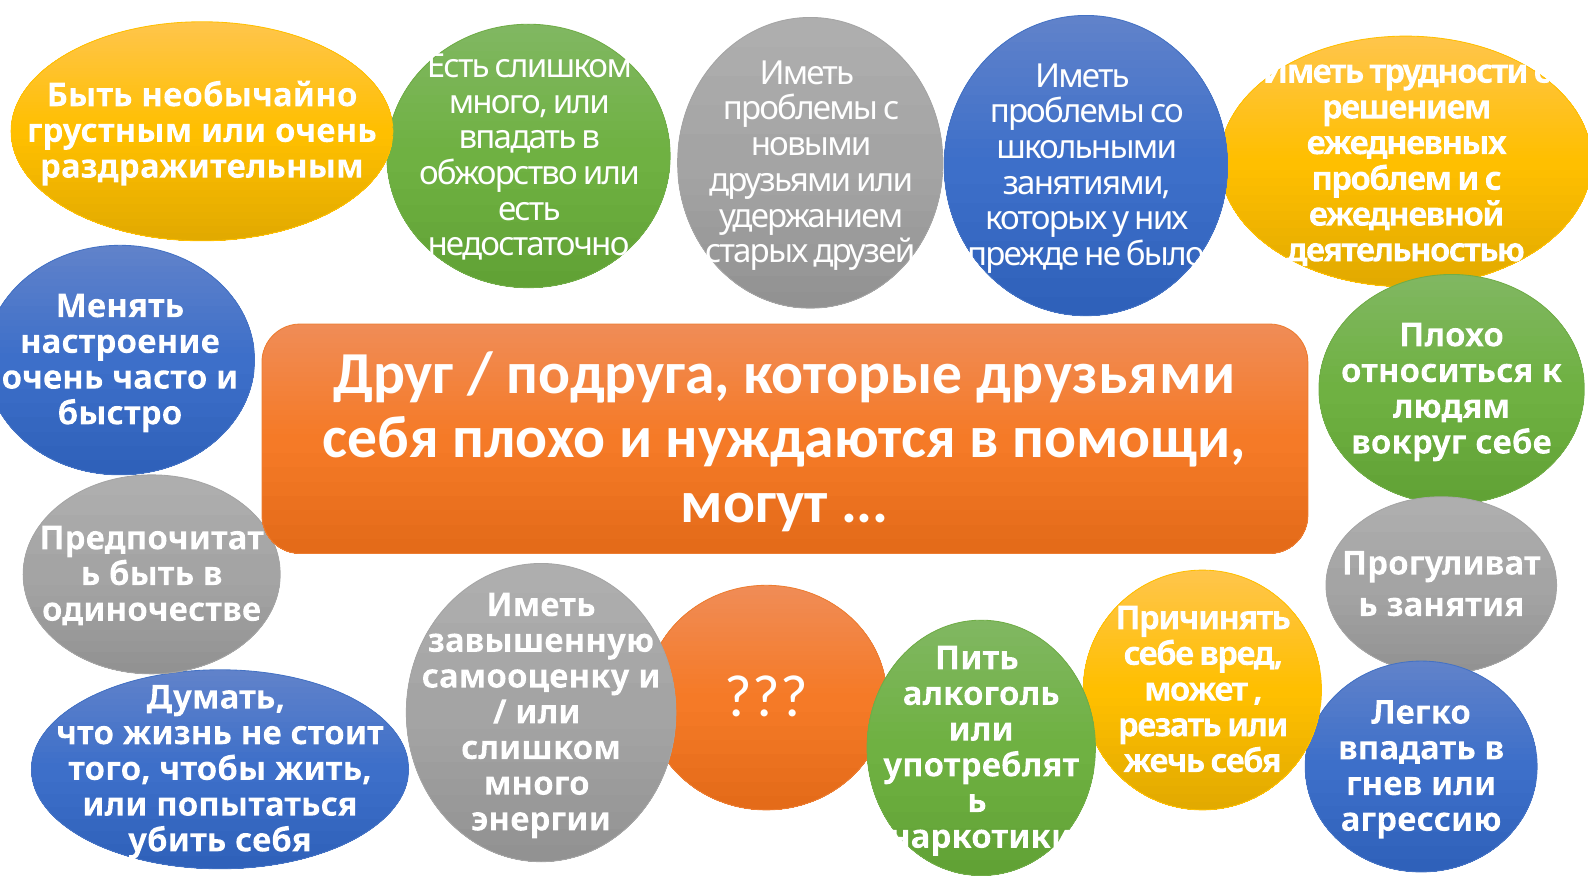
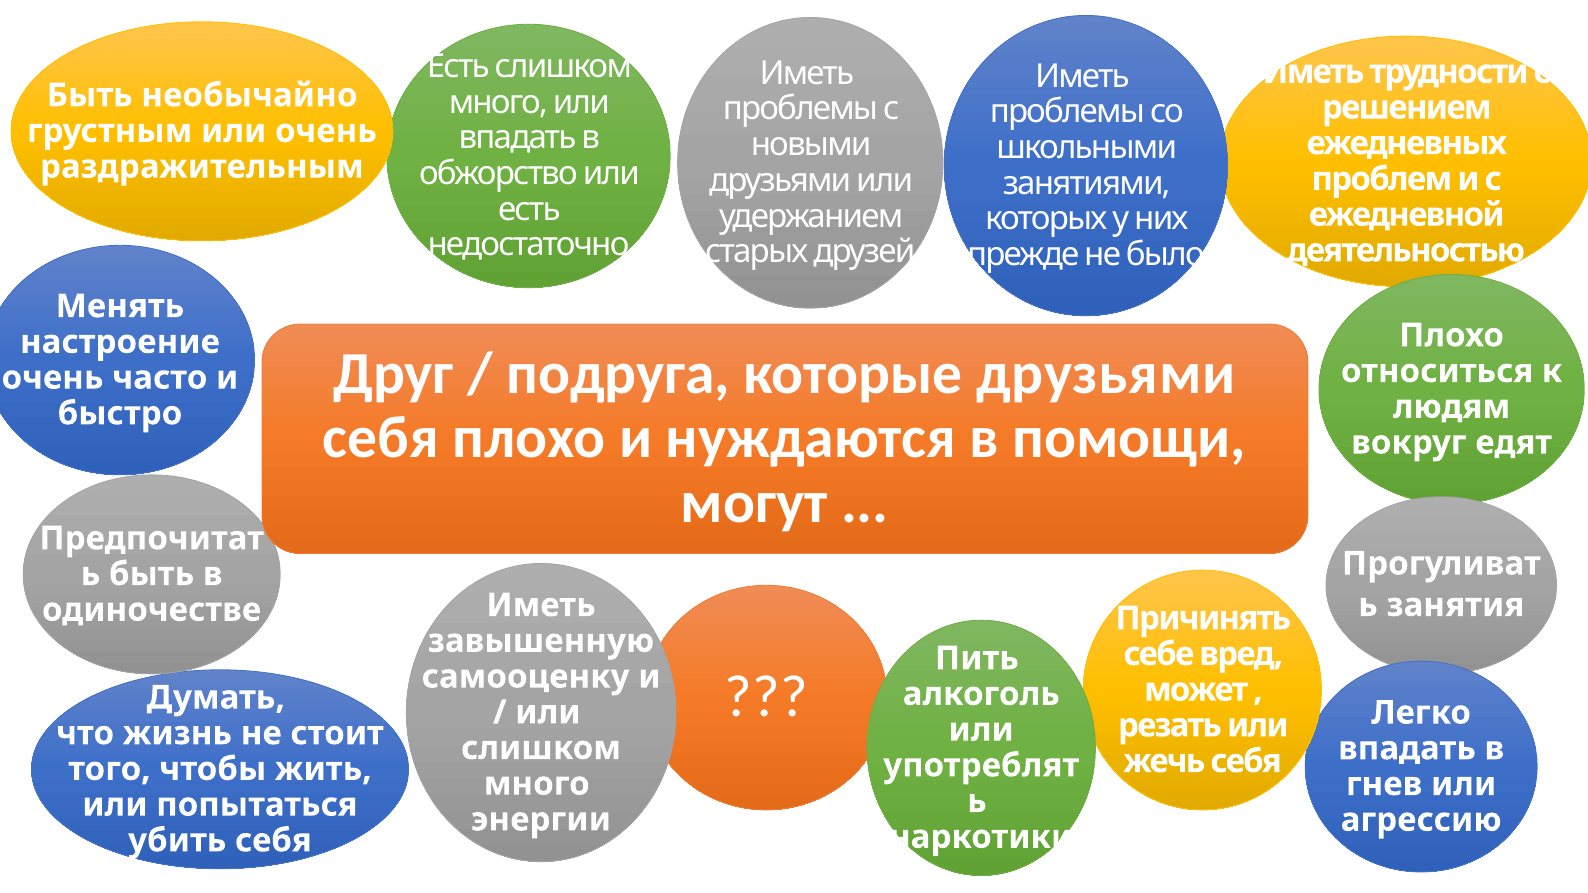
вокруг себе: себе -> едят (1514, 443)
